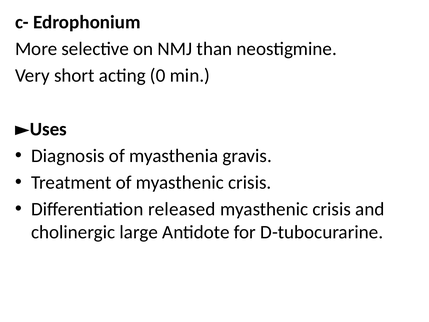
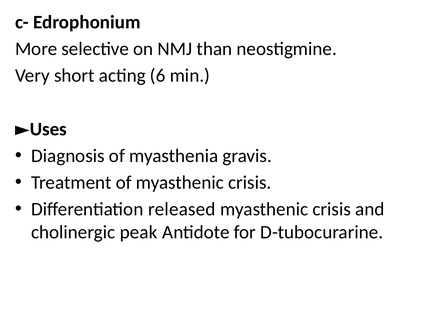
0: 0 -> 6 (158, 76)
large: large -> peak (139, 232)
